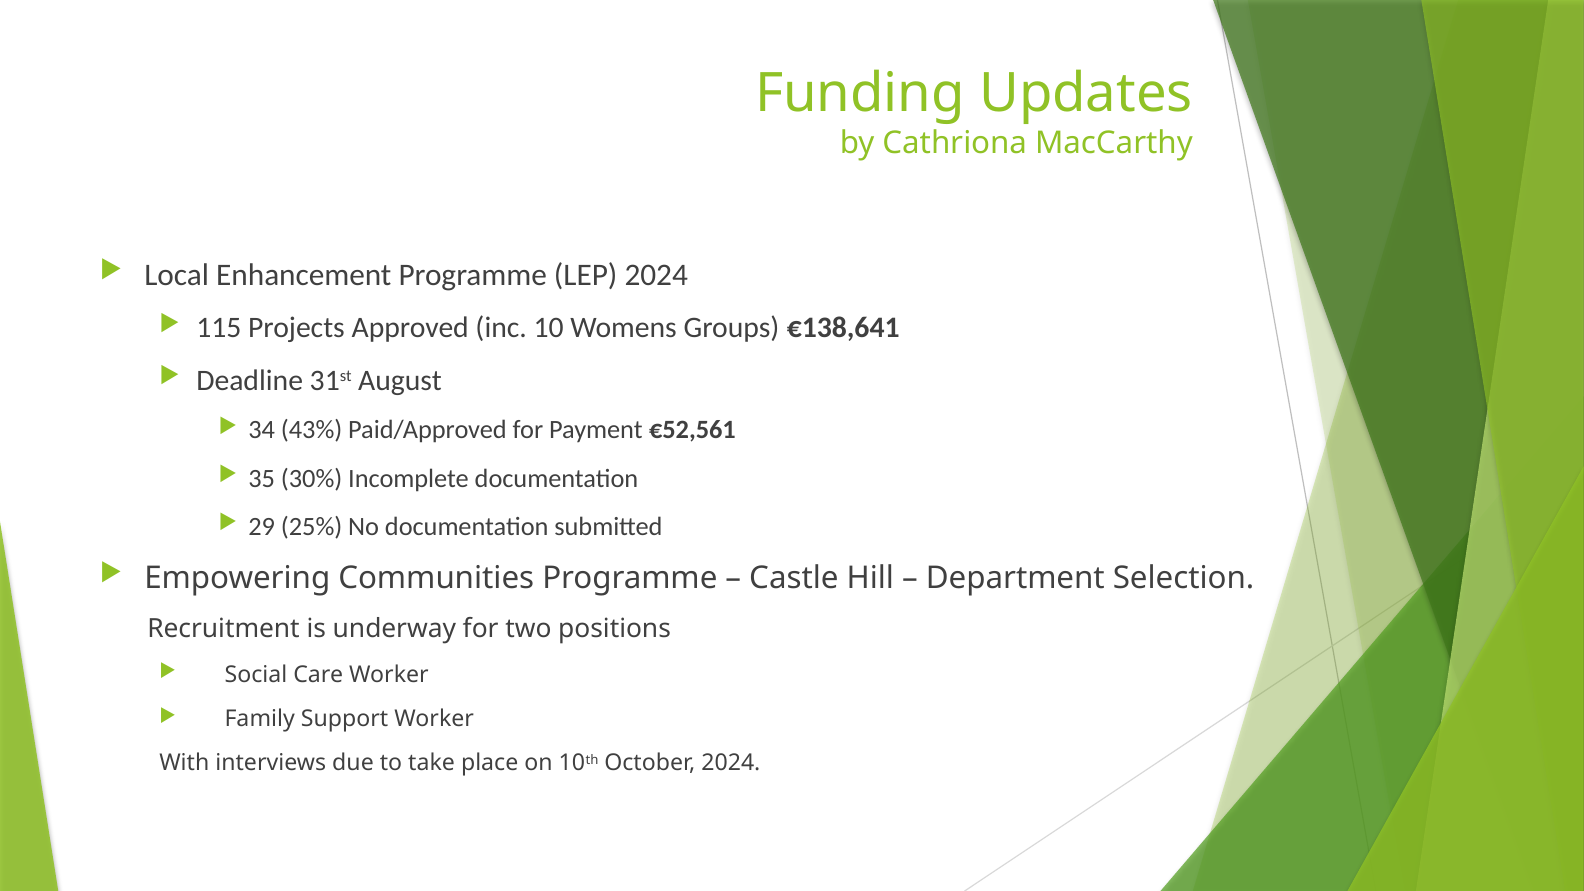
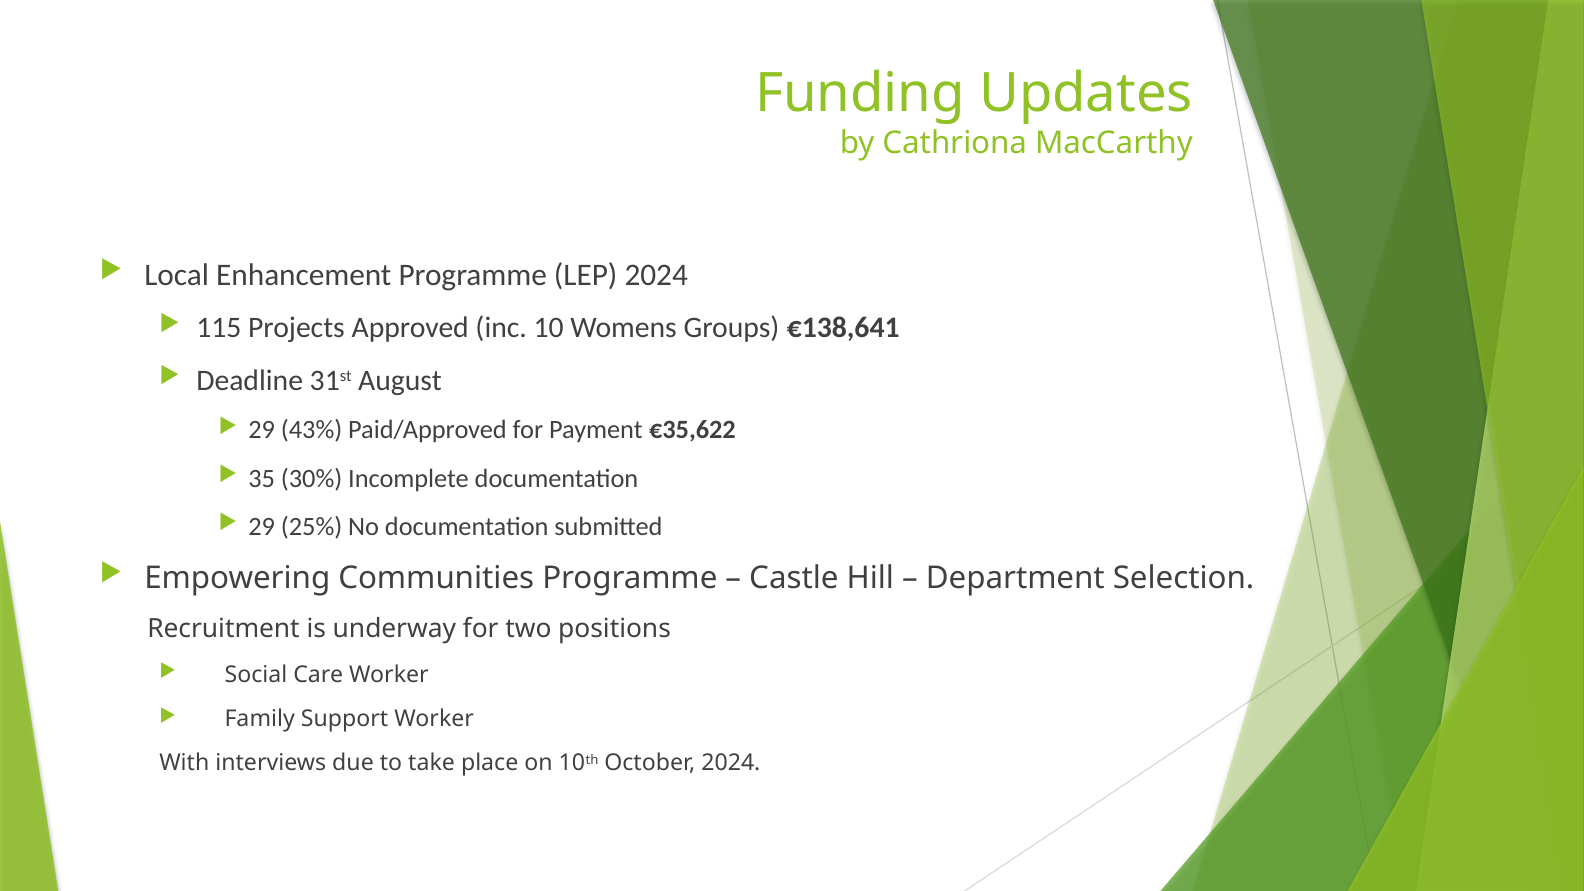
34: 34 -> 29 (262, 430)
€52,561: €52,561 -> €35,622 (692, 430)
